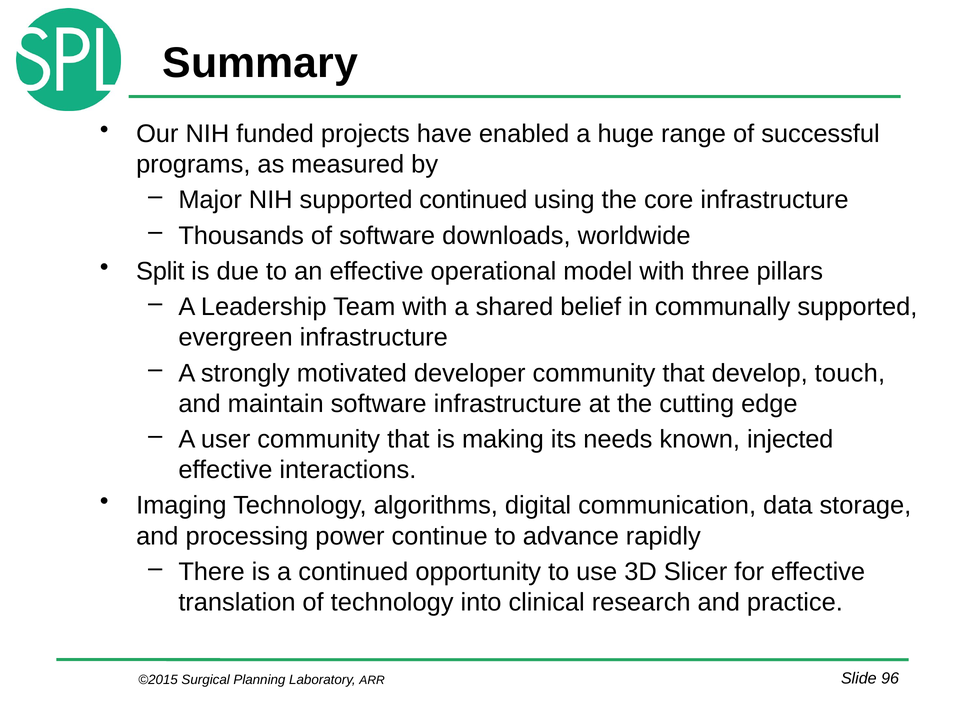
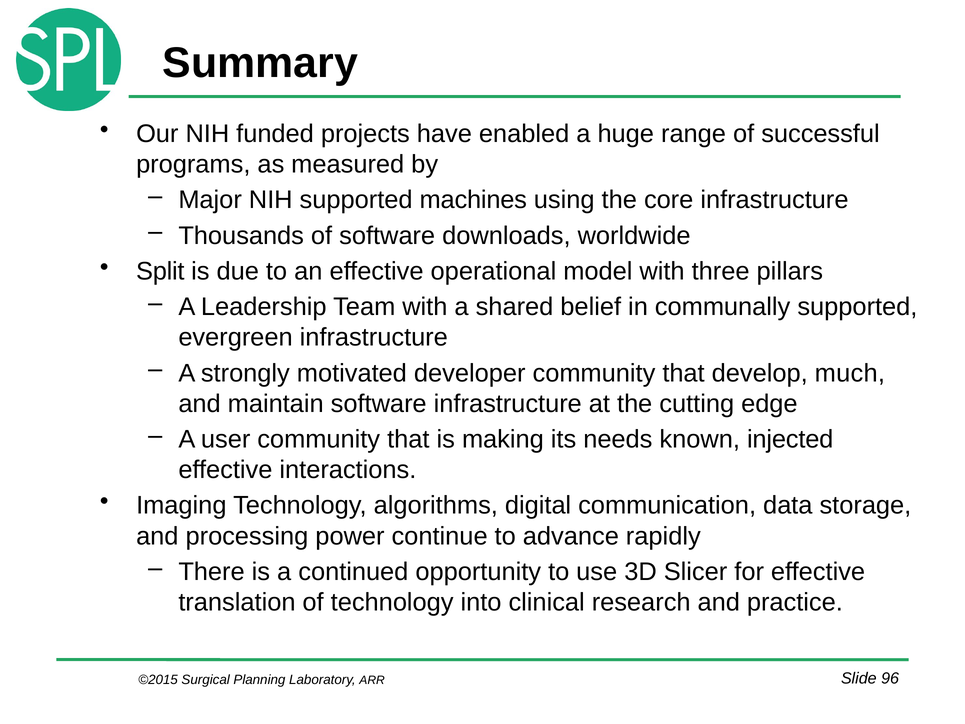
supported continued: continued -> machines (473, 200)
touch: touch -> much (850, 373)
